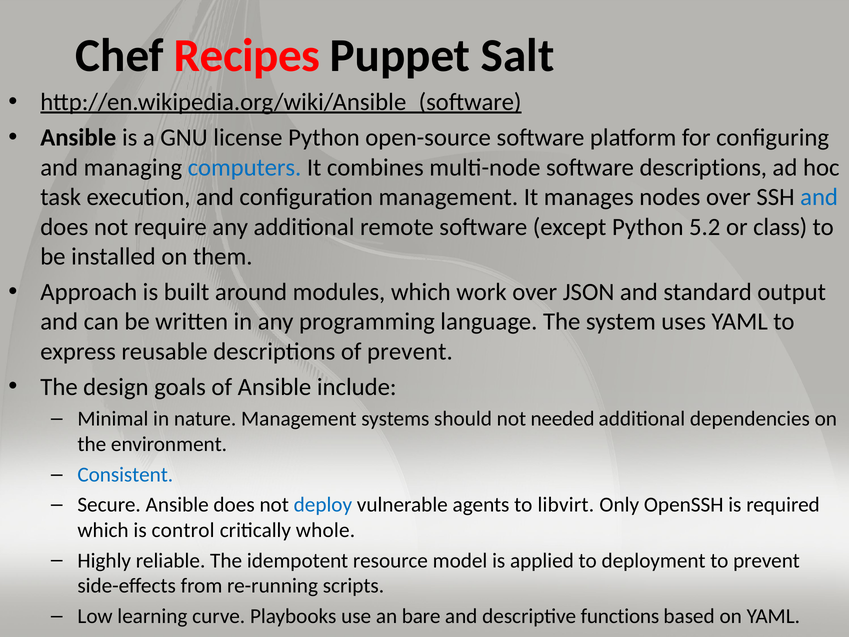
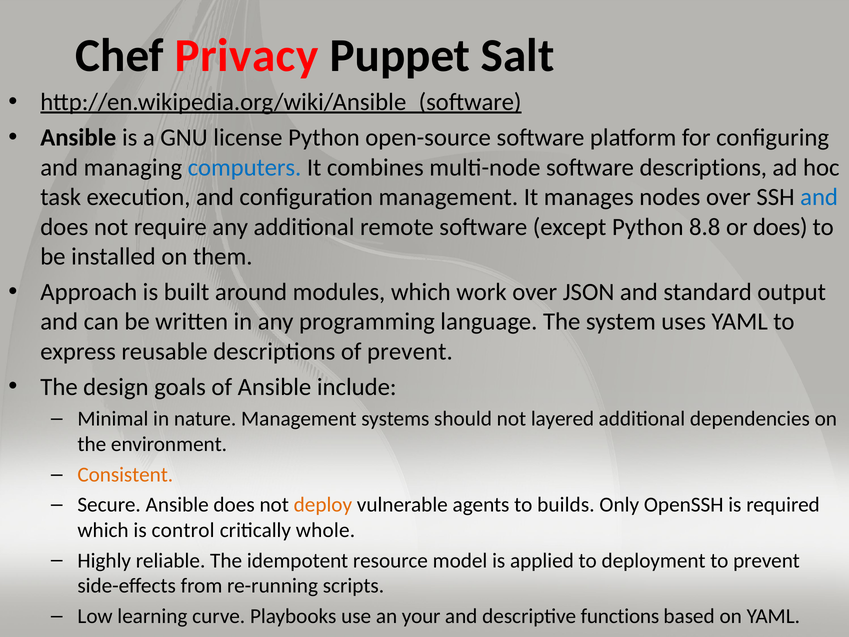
Recipes: Recipes -> Privacy (247, 56)
5.2: 5.2 -> 8.8 (705, 227)
or class: class -> does (780, 227)
needed: needed -> layered (563, 419)
Consistent colour: blue -> orange (125, 474)
deploy colour: blue -> orange (323, 505)
libvirt: libvirt -> builds (566, 505)
bare: bare -> your (421, 616)
